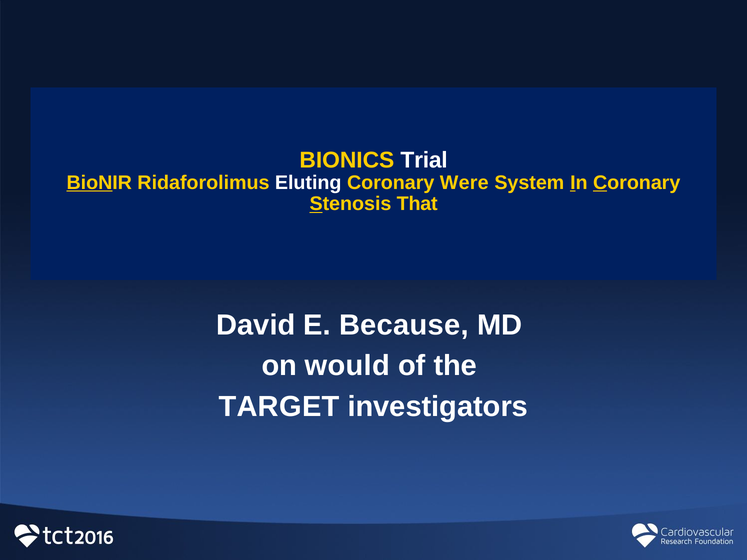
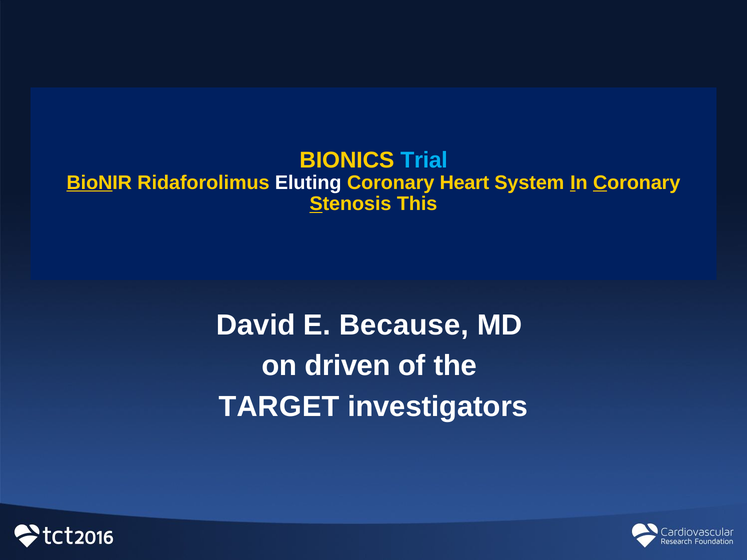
Trial colour: white -> light blue (424, 160)
Were: Were -> Heart (464, 183)
That: That -> This (417, 204)
would: would -> driven (348, 366)
